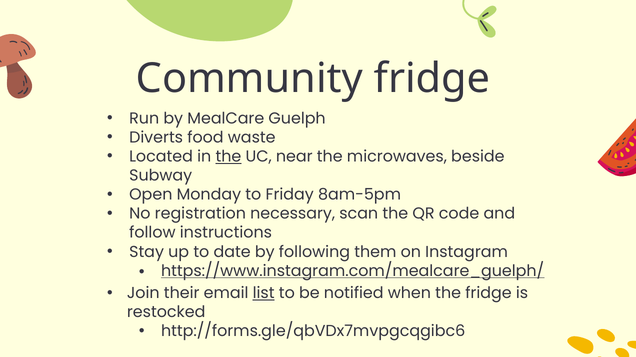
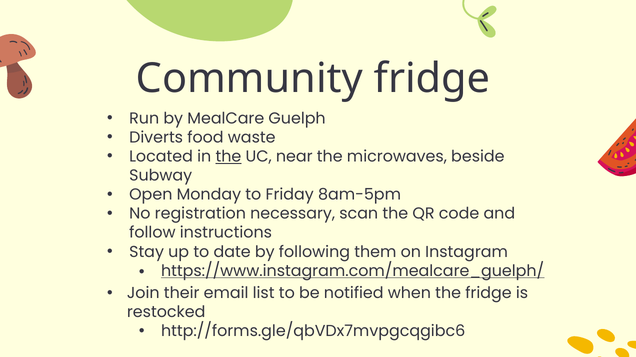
list underline: present -> none (264, 294)
